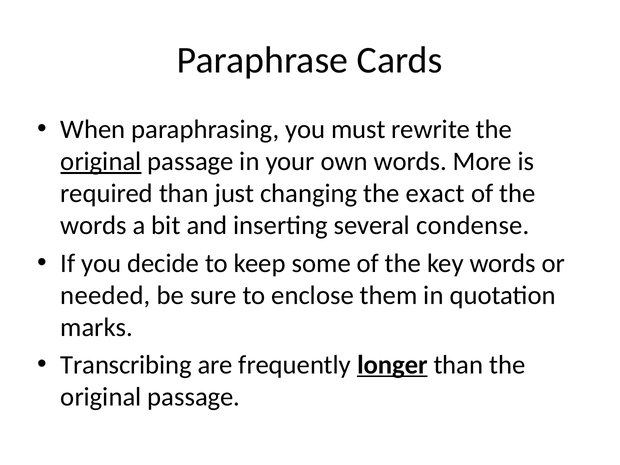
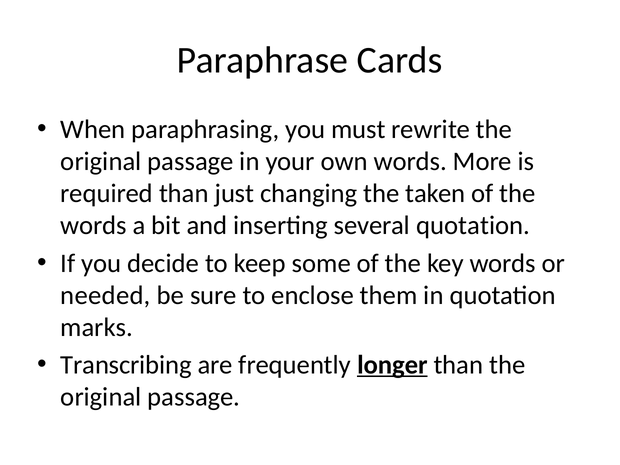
original underline: present -> none (101, 162)
exact: exact -> taken (435, 194)
several condense: condense -> quotation (473, 226)
